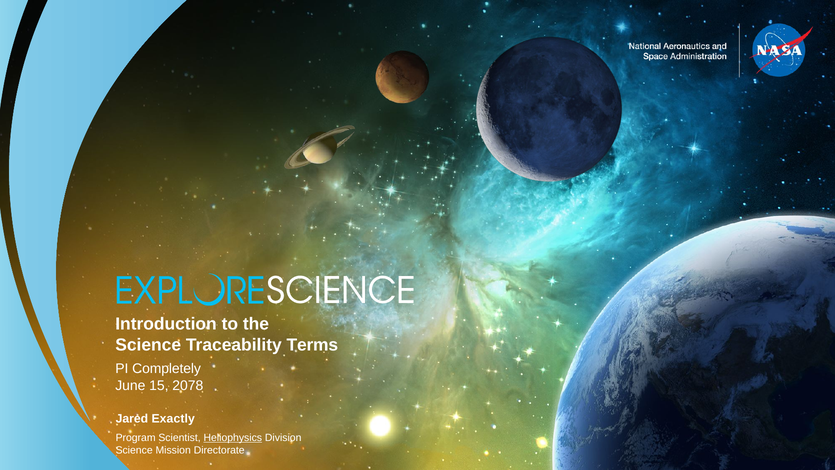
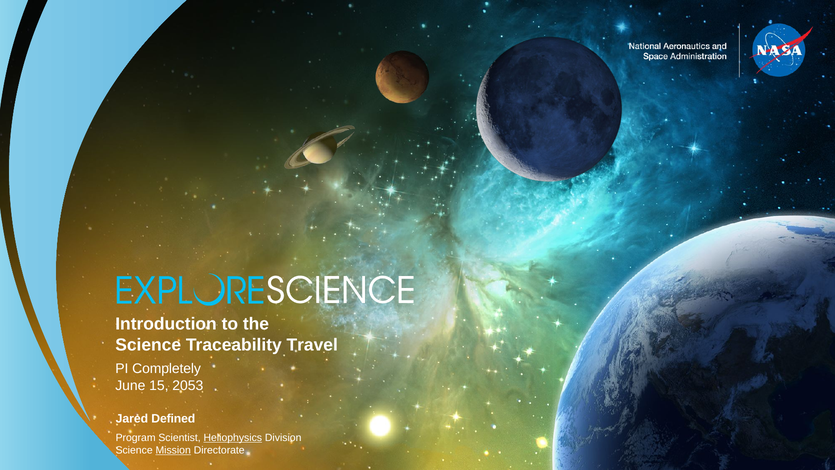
Terms: Terms -> Travel (312, 345)
2078: 2078 -> 2053 (188, 385)
Exactly: Exactly -> Defined (173, 419)
Mission underline: none -> present (173, 450)
